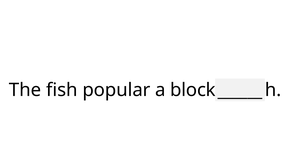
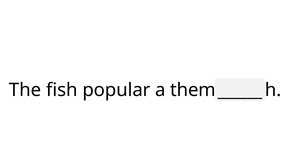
block: block -> them (193, 90)
